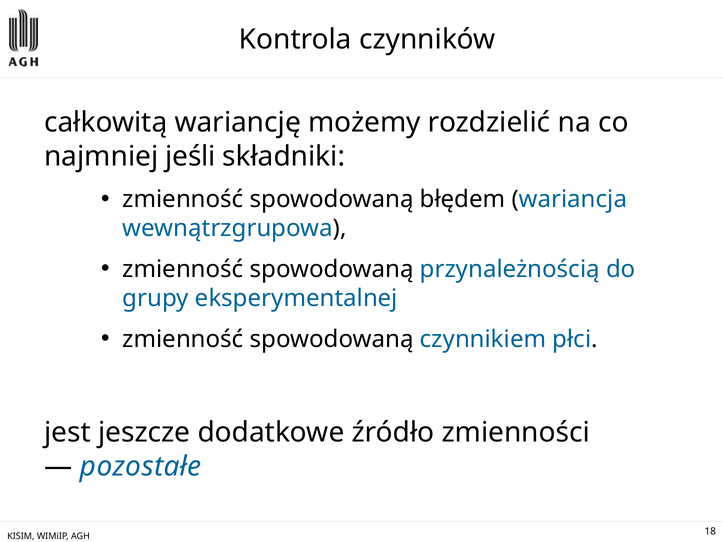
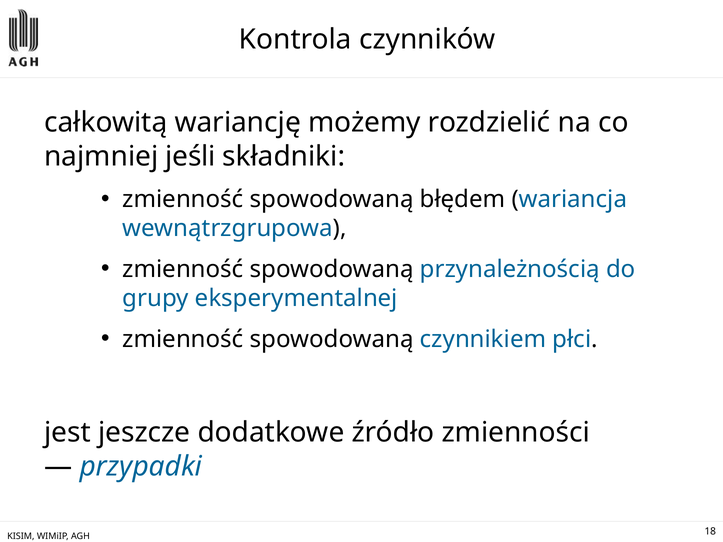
pozostałe: pozostałe -> przypadki (141, 467)
